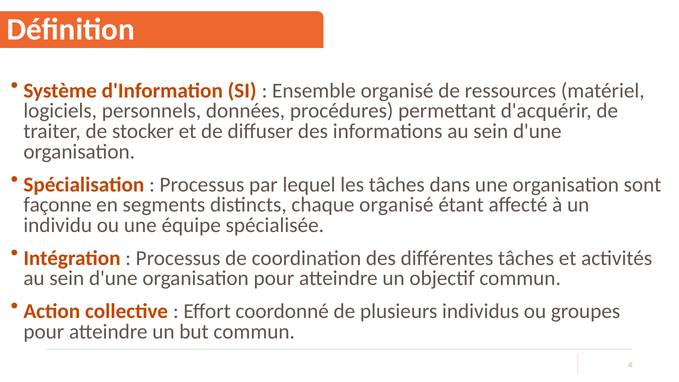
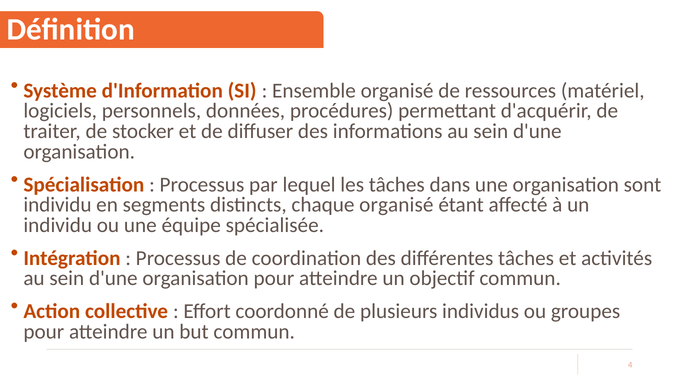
façonne: façonne -> individu (57, 205)
